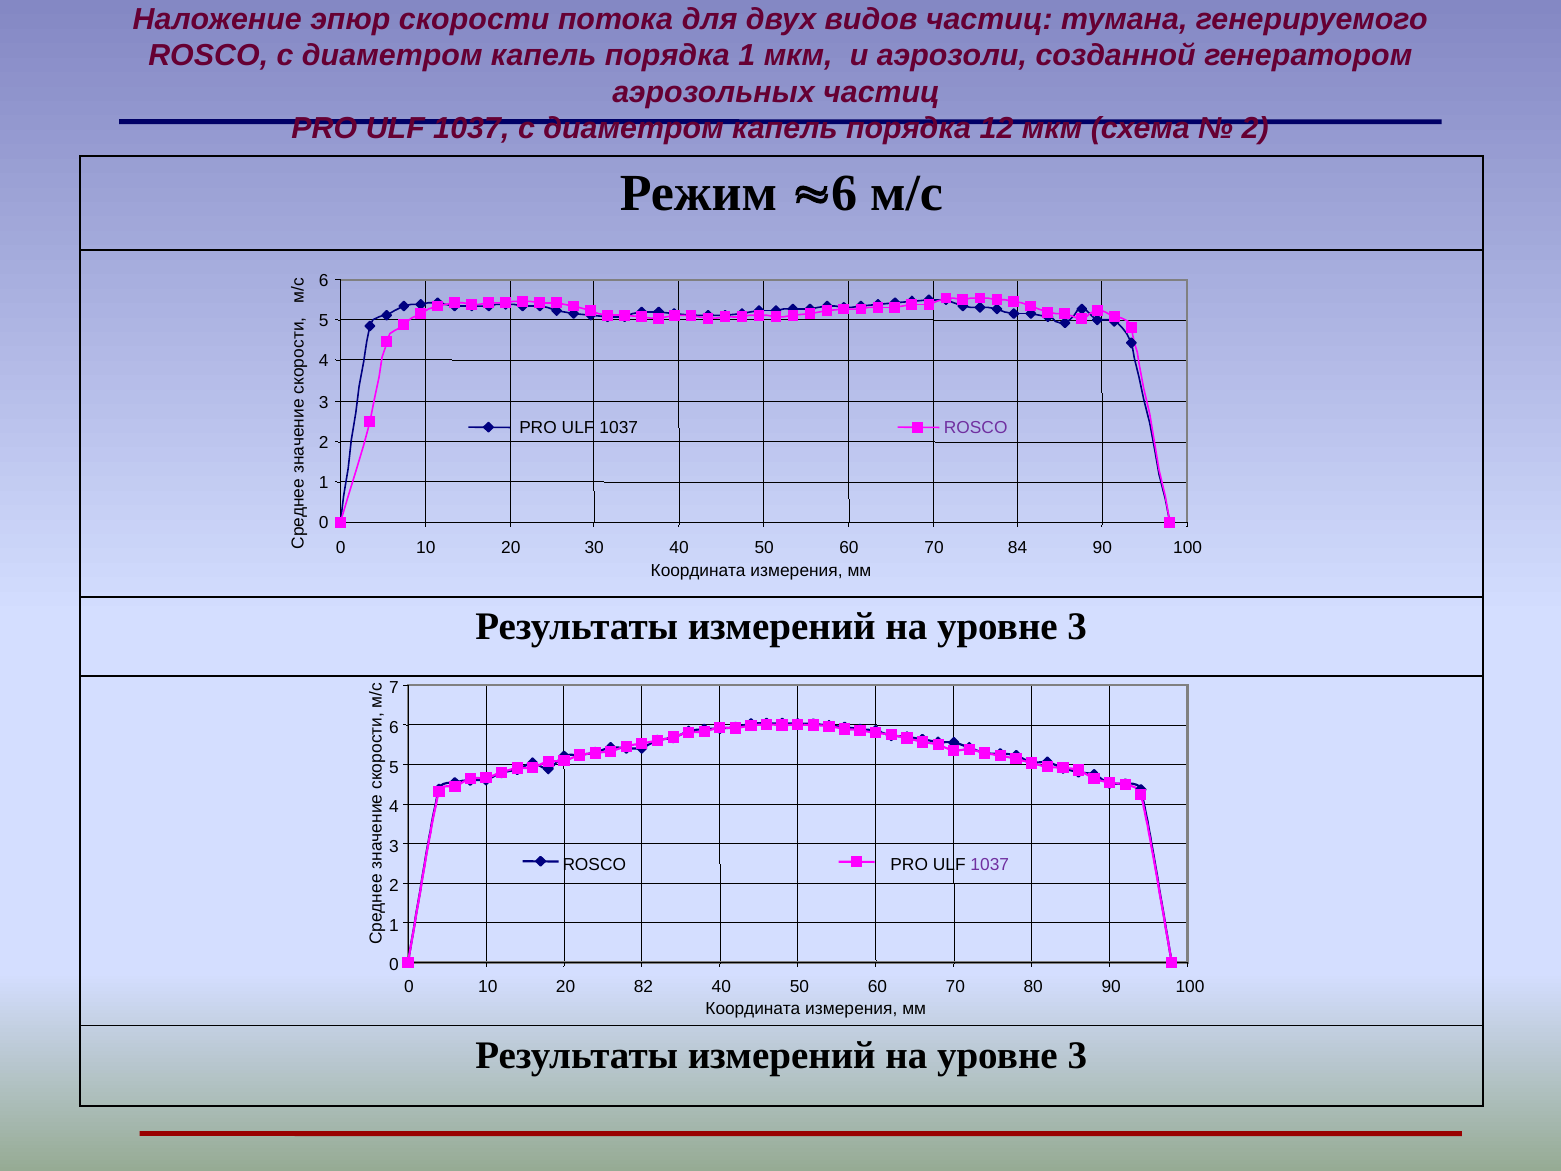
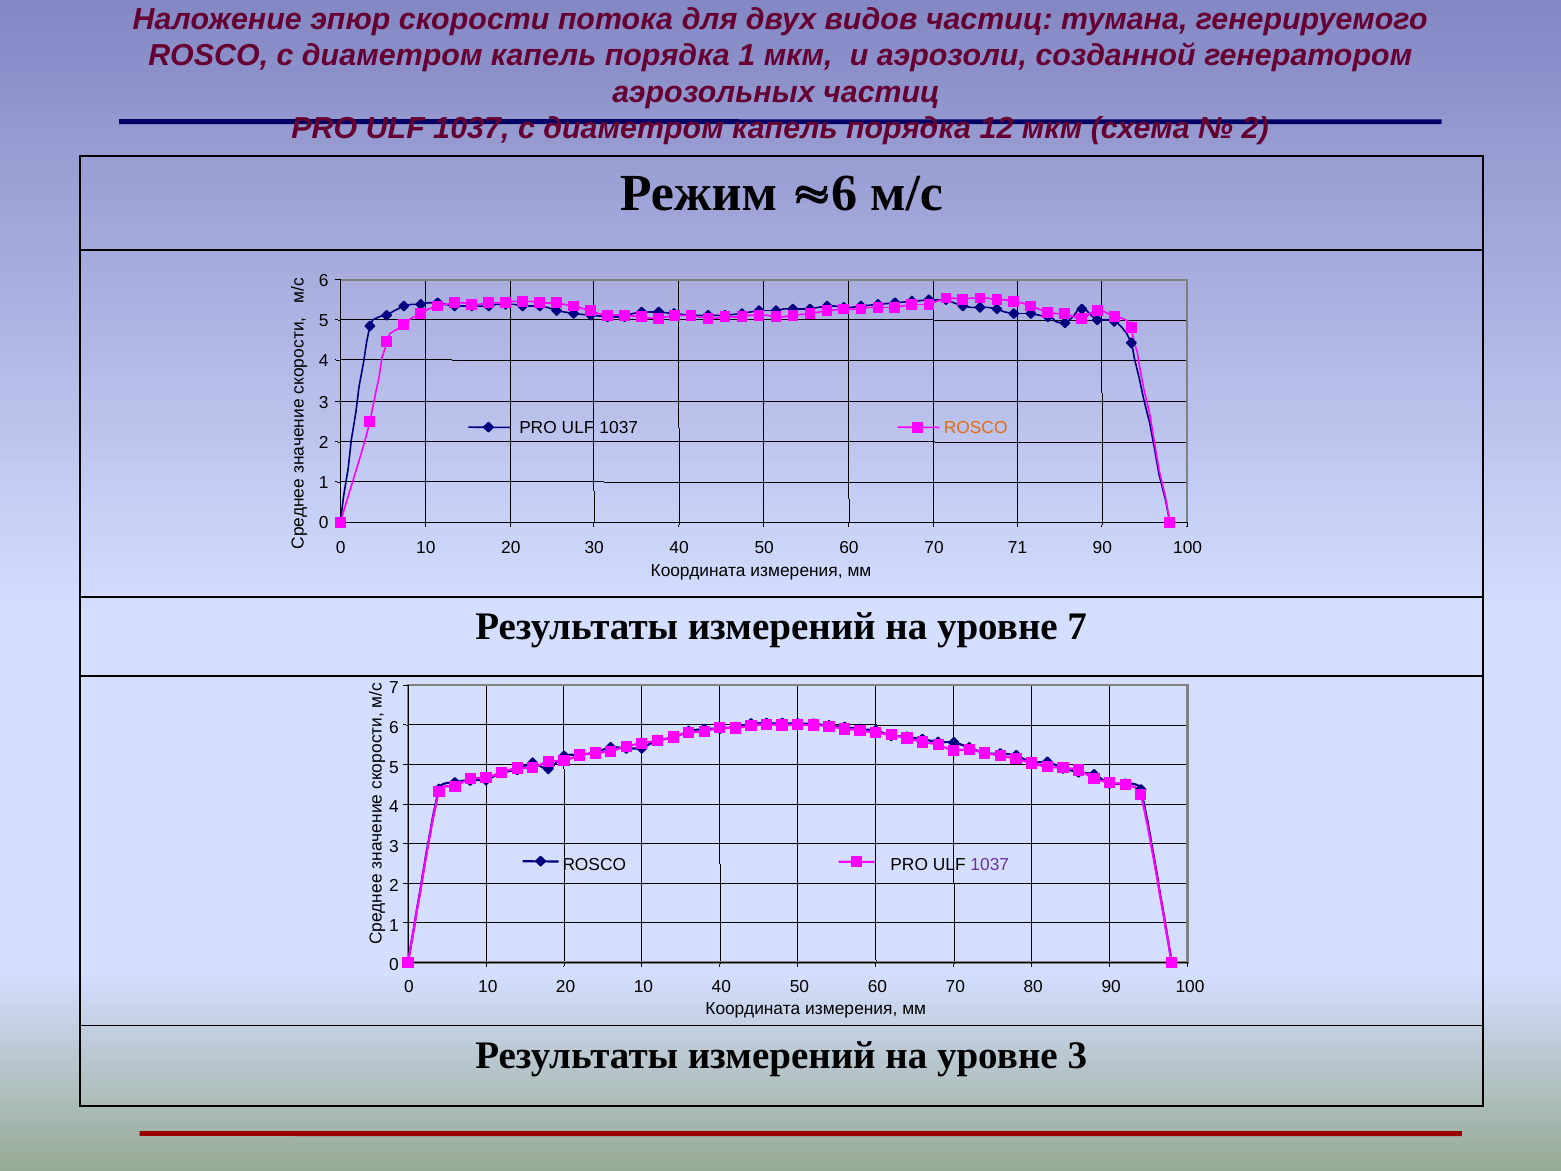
ROSCO colour: purple -> orange (976, 428)
84: 84 -> 71 (1018, 548)
3: 3 -> 7 (1077, 627)
20 82: 82 -> 10 (643, 986)
